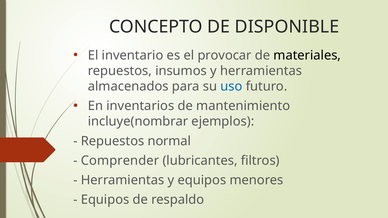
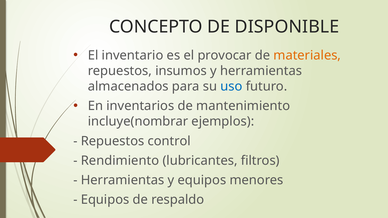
materiales colour: black -> orange (307, 55)
normal: normal -> control (169, 141)
Comprender: Comprender -> Rendimiento (120, 161)
